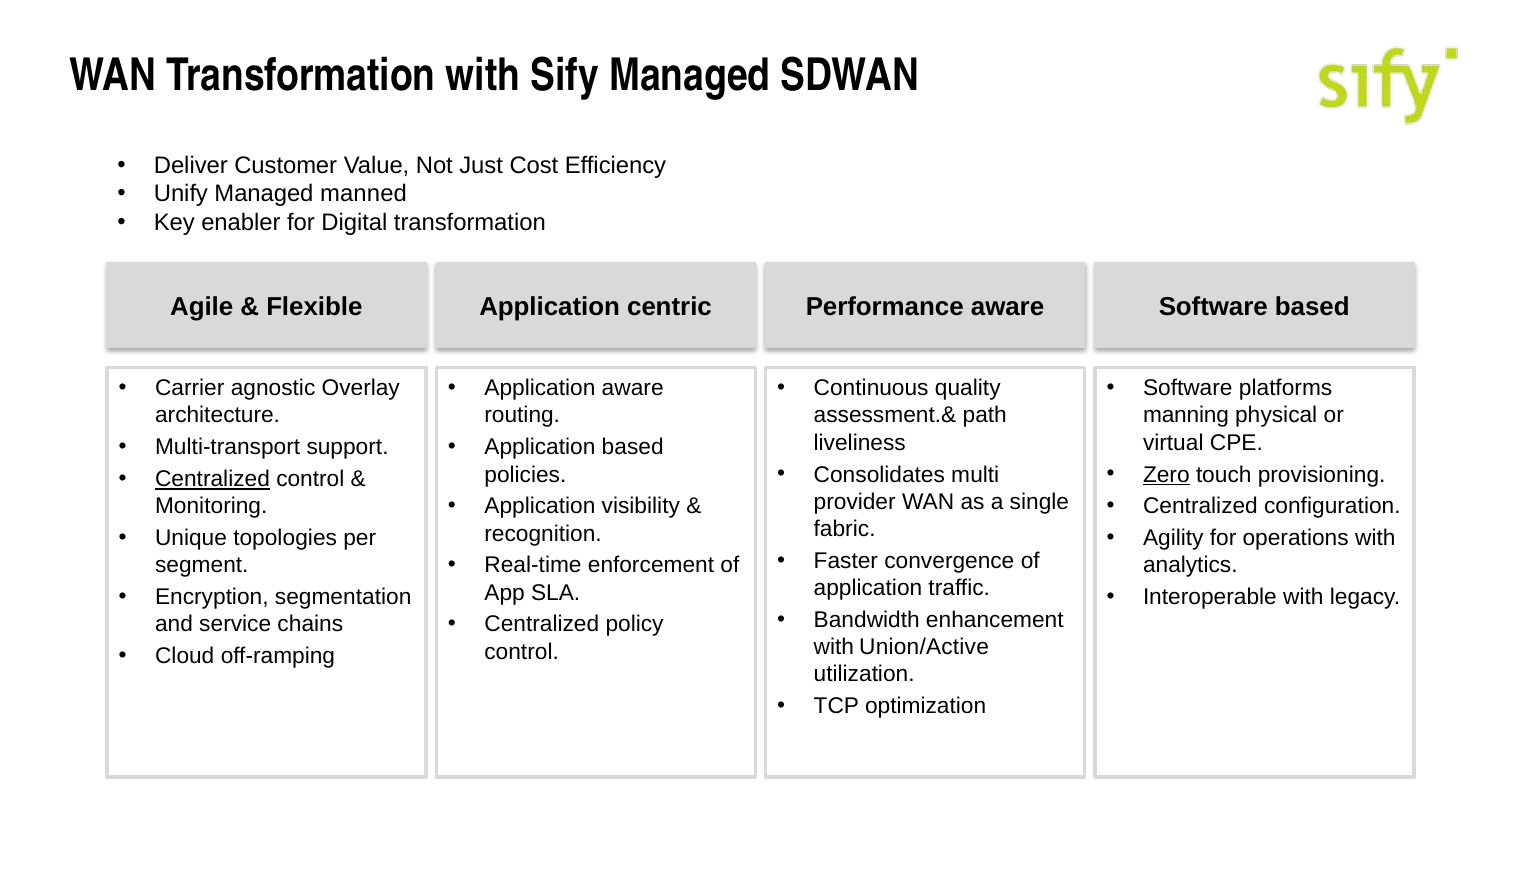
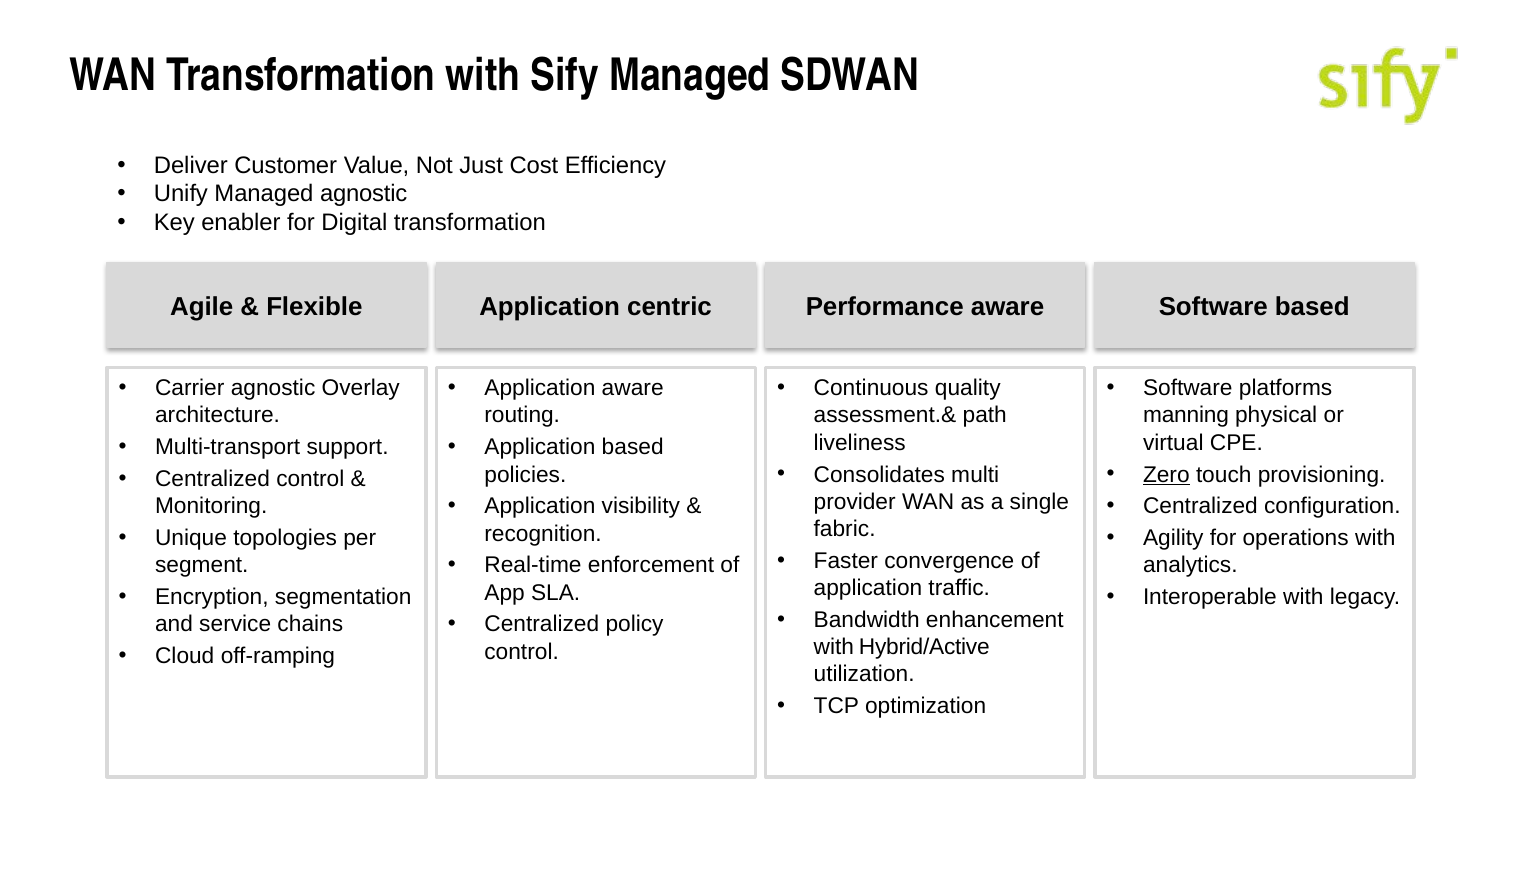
Managed manned: manned -> agnostic (364, 194)
Centralized underline: present -> none (212, 479)
Union/Active: Union/Active -> Hybrid/Active (924, 647)
